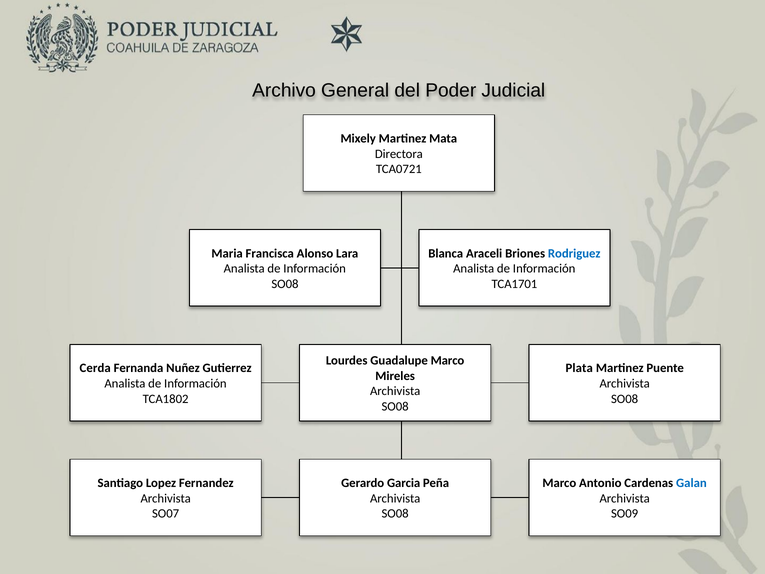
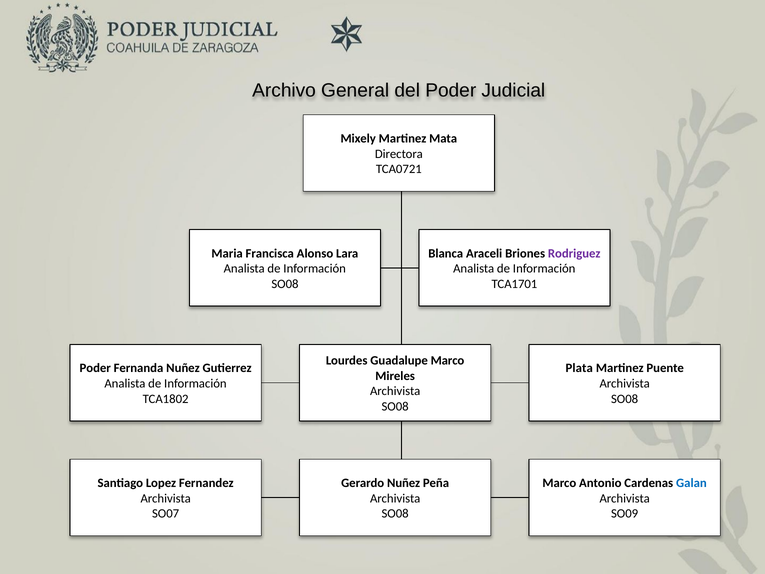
Rodriguez colour: blue -> purple (574, 253)
Cerda: Cerda -> Poder (95, 368)
Gerardo Garcia: Garcia -> Nuñez (404, 483)
